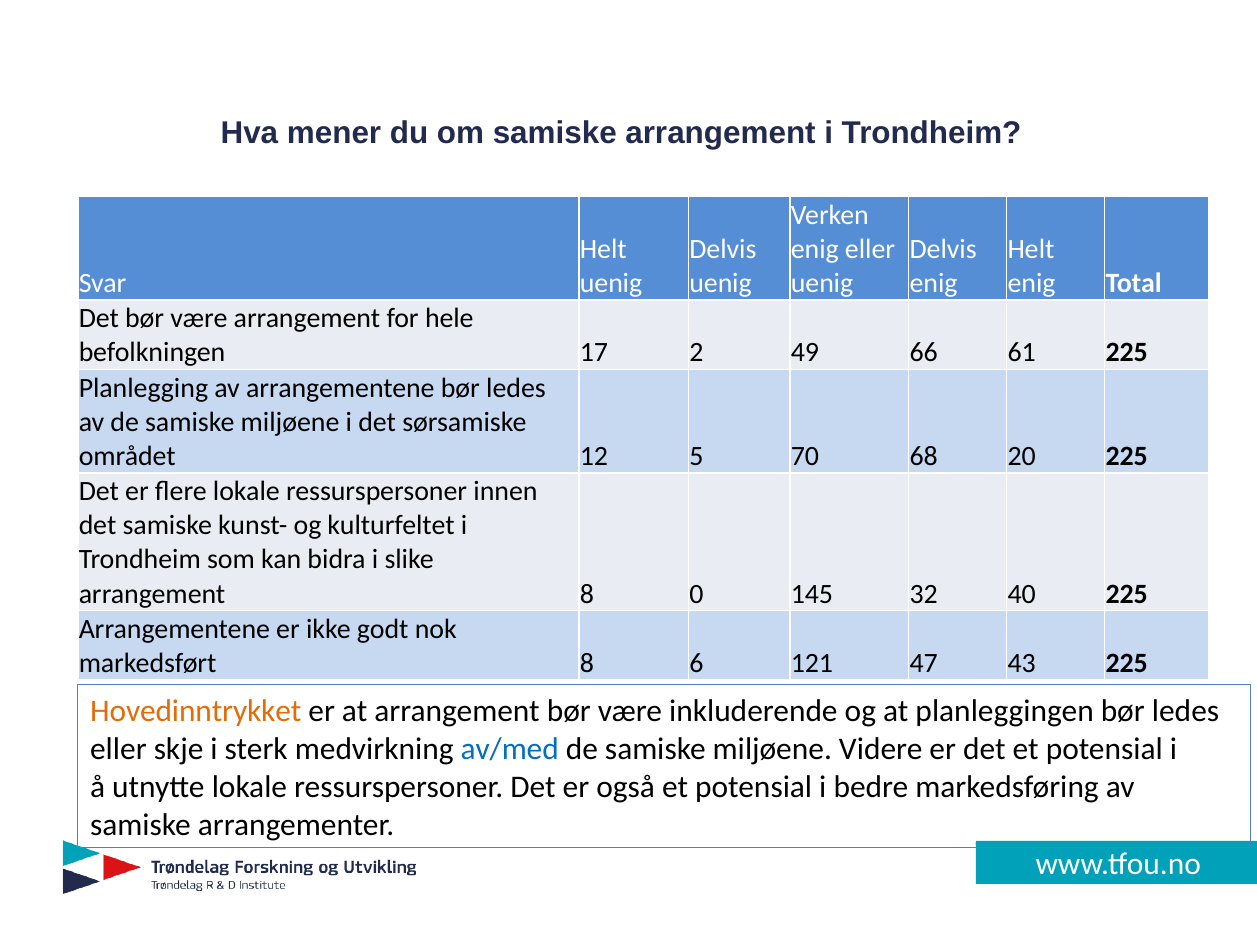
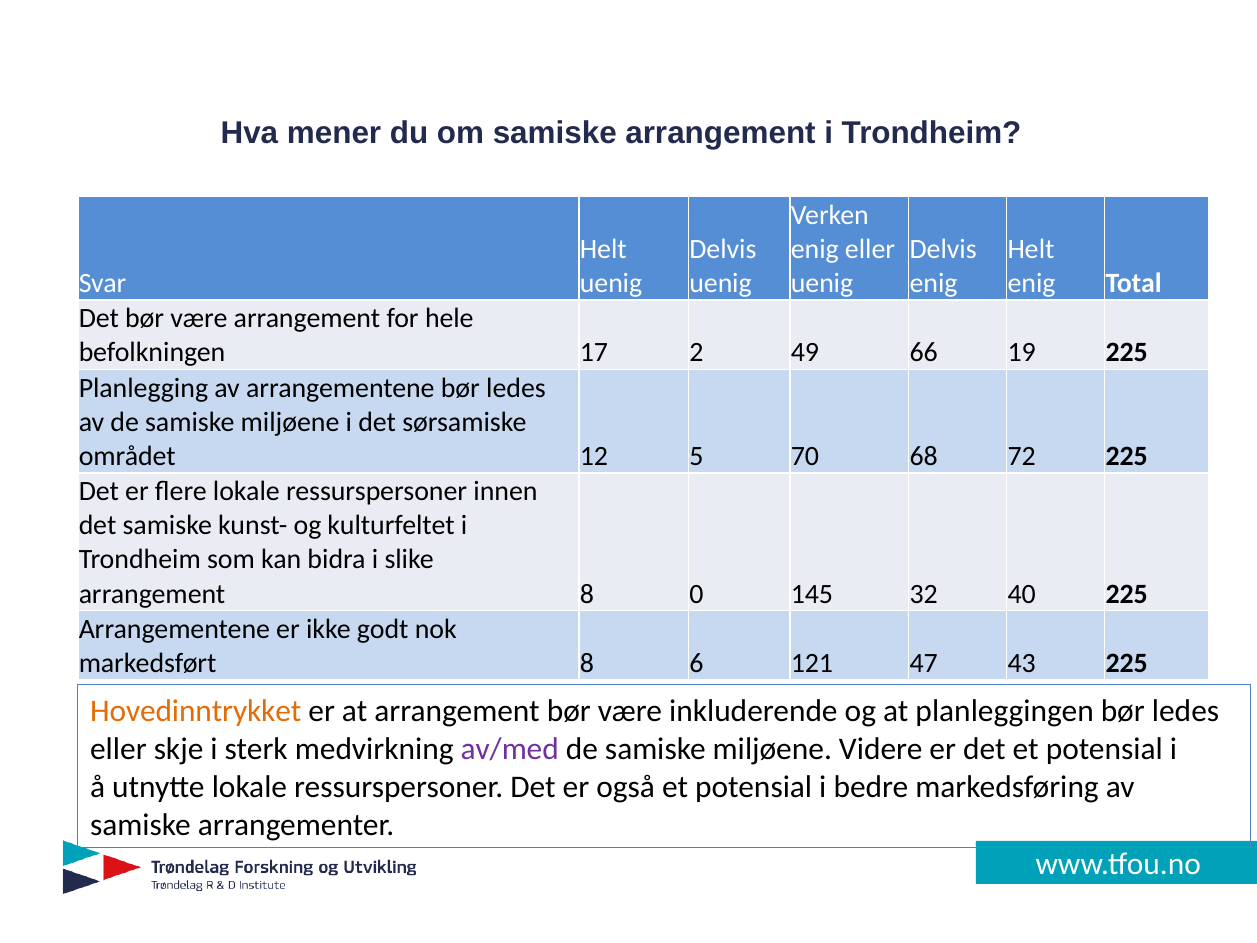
61: 61 -> 19 (1022, 353)
20: 20 -> 72 (1022, 456)
av/med colour: blue -> purple (510, 749)
